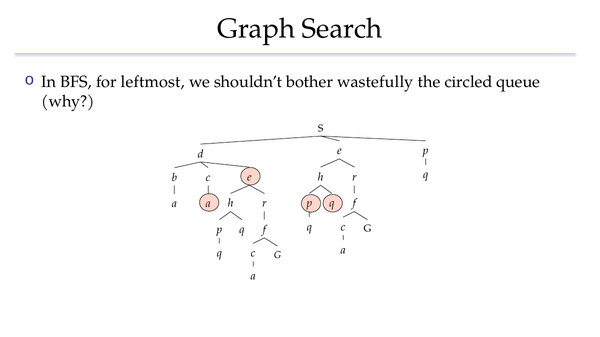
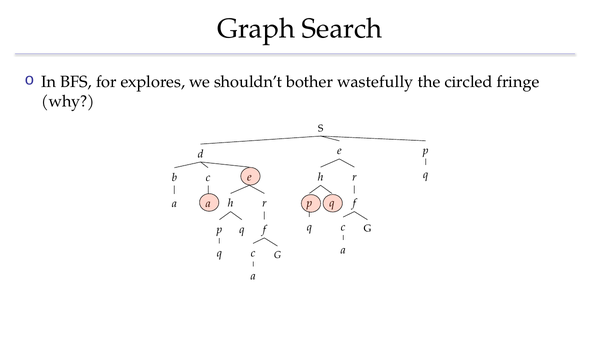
leftmost: leftmost -> explores (153, 82)
queue: queue -> fringe (518, 82)
